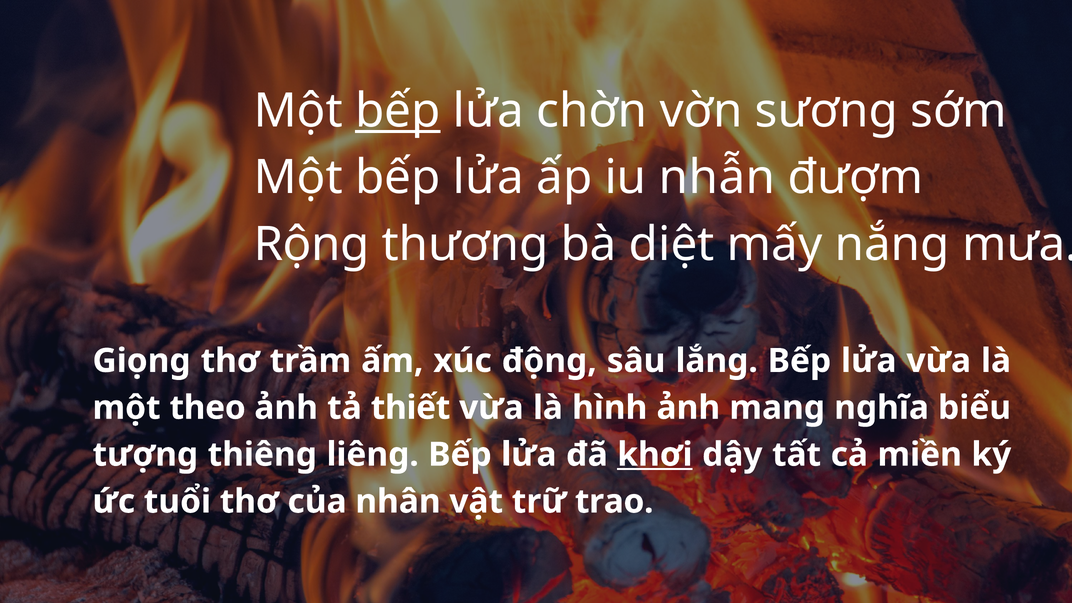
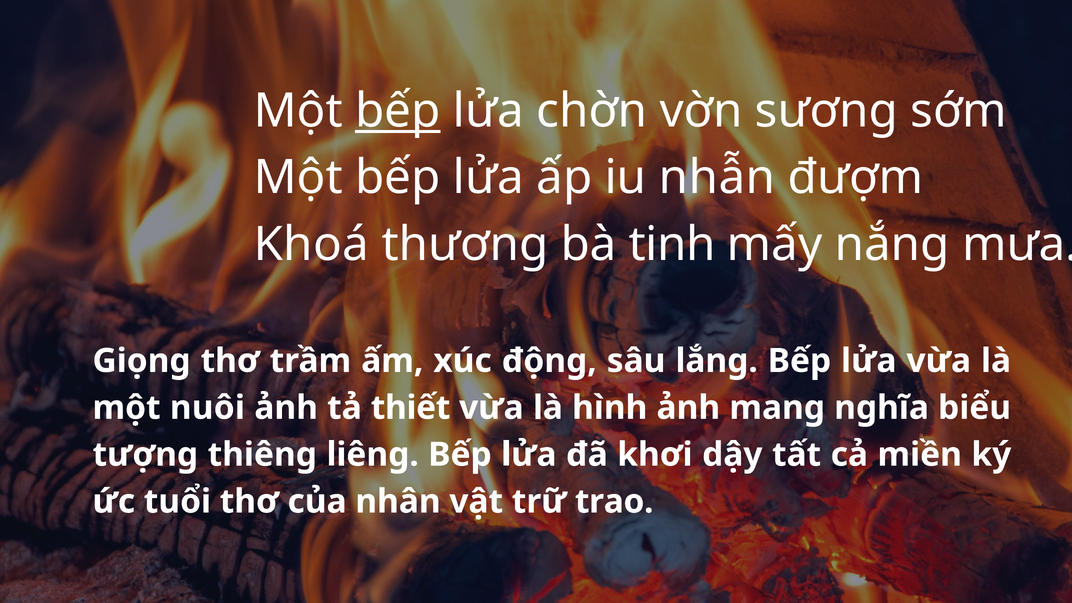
Rộng: Rộng -> Khoá (311, 244)
diệt: diệt -> tinh (672, 244)
theo: theo -> nuôi (207, 408)
khơi underline: present -> none (655, 455)
